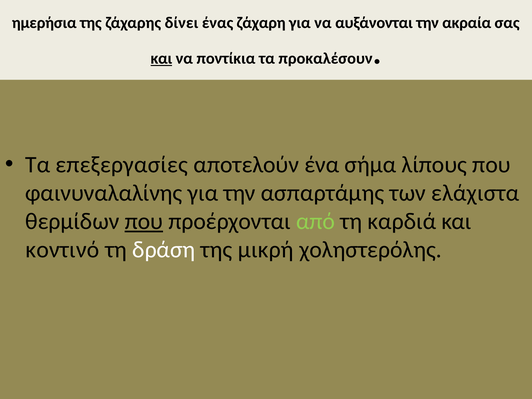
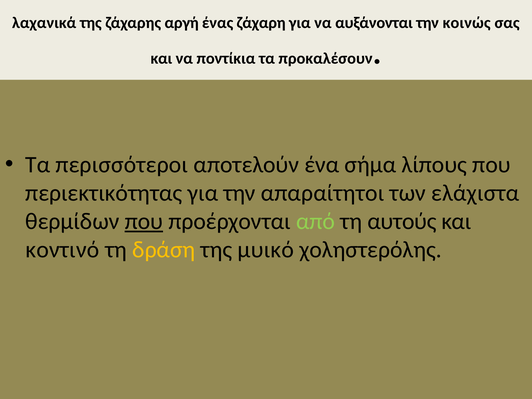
ημερήσια: ημερήσια -> λαχανικά (44, 23)
δίνει: δίνει -> αργή (182, 23)
ακραία: ακραία -> κοινώς (467, 23)
και underline: present -> none (161, 59)
επεξεργασίες: επεξεργασίες -> περισσότεροι (122, 165)
φαινυναλαλίνης: φαινυναλαλίνης -> περιεκτικότητας (104, 193)
ασπαρτάμης: ασπαρτάμης -> απαραίτητοι (322, 193)
καρδιά: καρδιά -> αυτούς (402, 221)
δράση colour: white -> yellow (164, 250)
μικρή: μικρή -> μυικό (266, 250)
